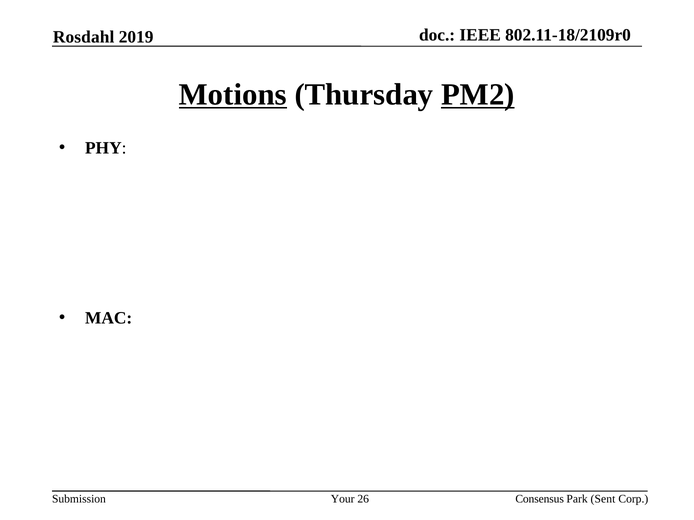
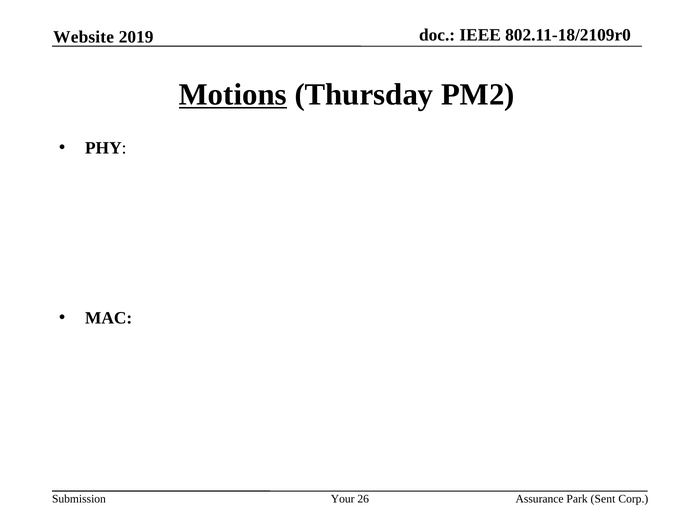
Rosdahl: Rosdahl -> Website (84, 37)
PM2 underline: present -> none (478, 95)
Consensus: Consensus -> Assurance (540, 499)
